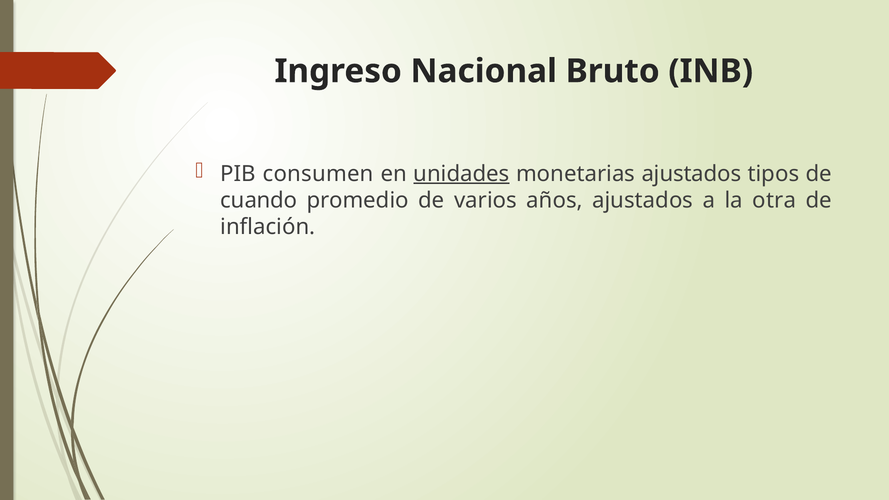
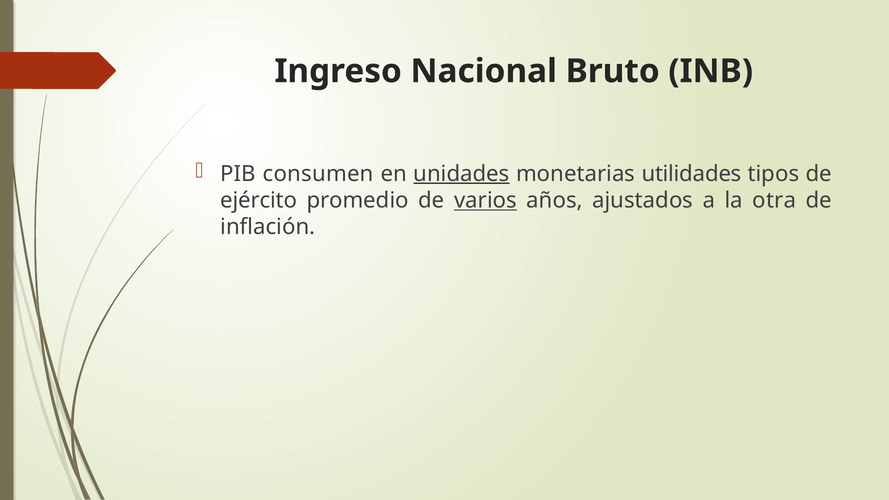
monetarias ajustados: ajustados -> utilidades (691, 174)
cuando: cuando -> ejército (259, 200)
varios underline: none -> present (486, 200)
